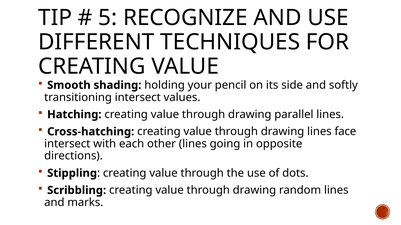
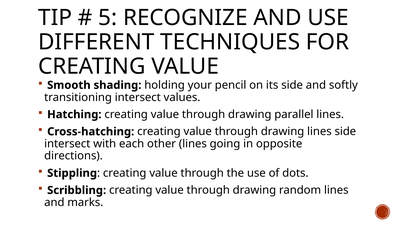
lines face: face -> side (345, 132)
